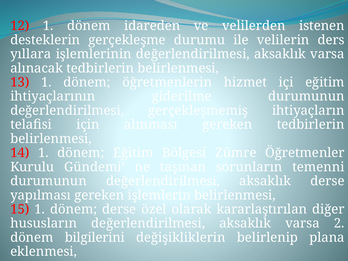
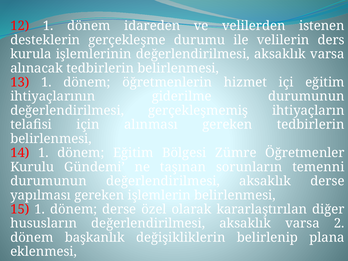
yıllara: yıllara -> kurula (31, 54)
bilgilerini: bilgilerini -> başkanlık (95, 238)
